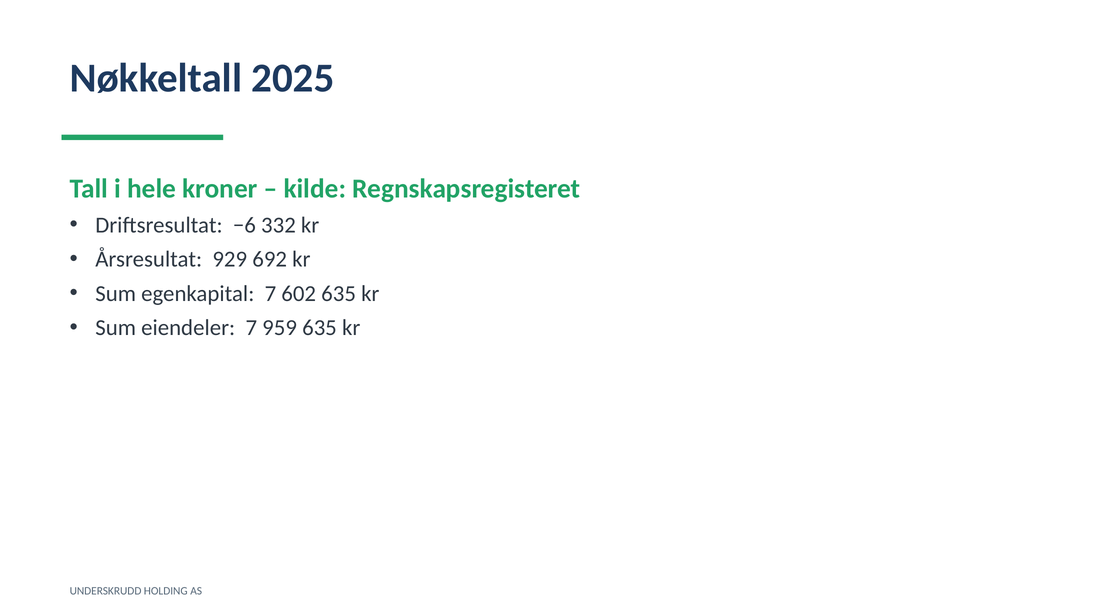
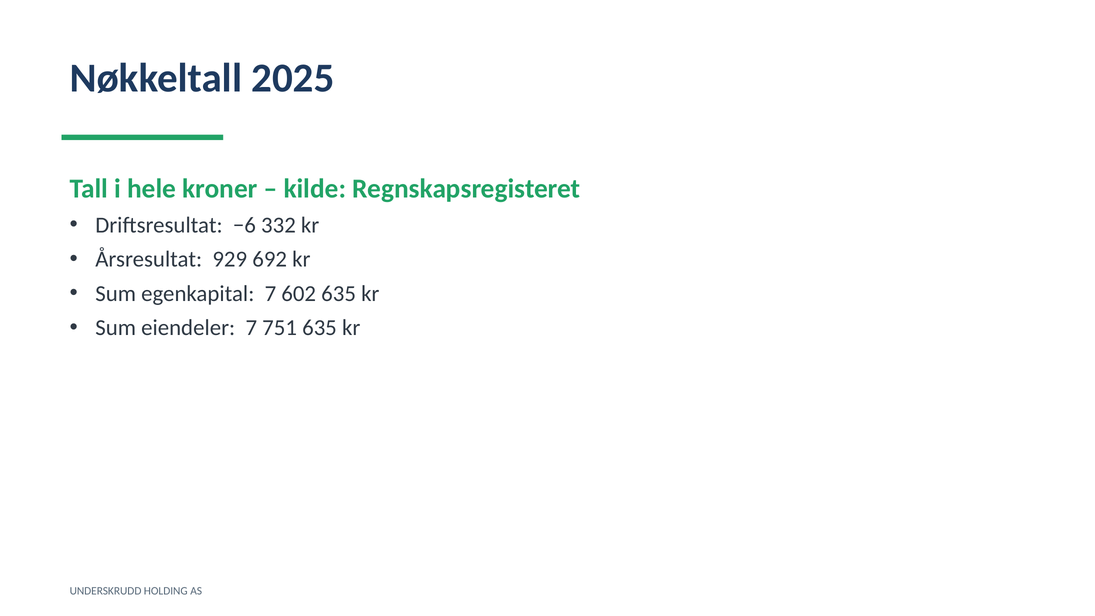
959: 959 -> 751 (280, 328)
